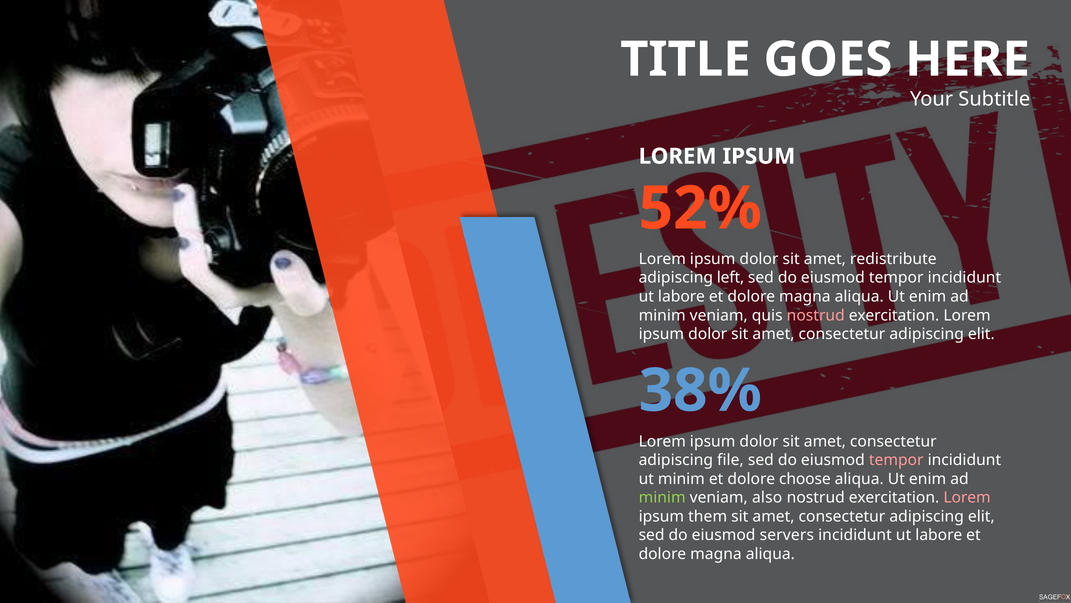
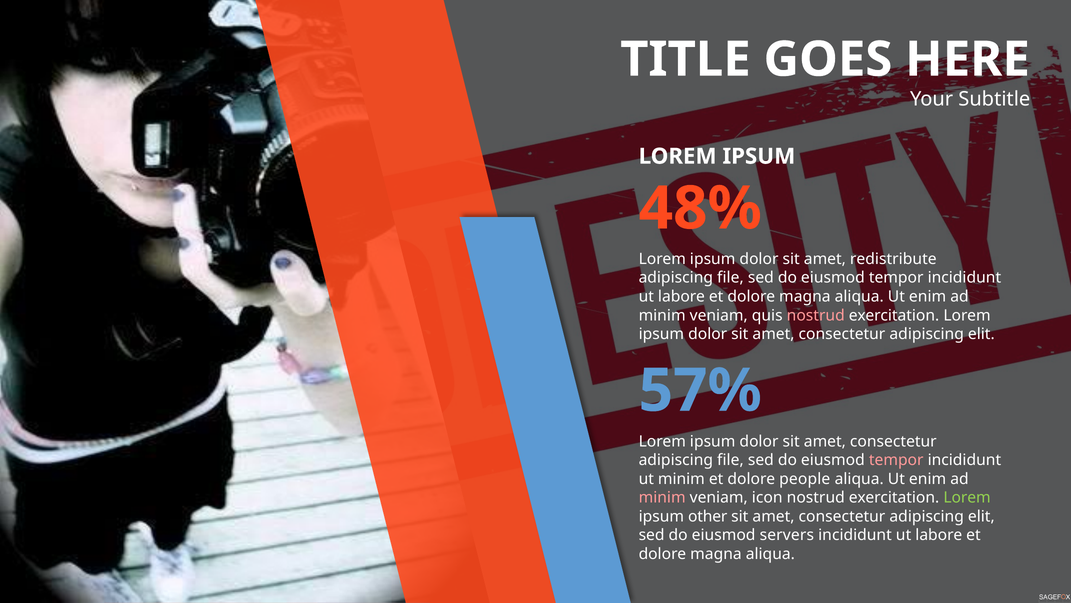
52%: 52% -> 48% (700, 208)
left: left -> file (730, 278)
38%: 38% -> 57% (700, 391)
choose: choose -> people (805, 478)
minim colour: light green -> pink (662, 497)
also: also -> icon (767, 497)
Lorem colour: pink -> light green (967, 497)
them: them -> other (708, 516)
